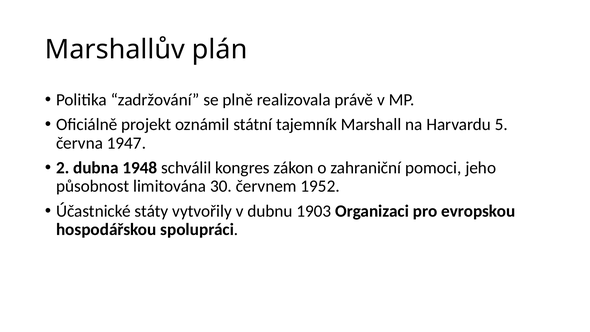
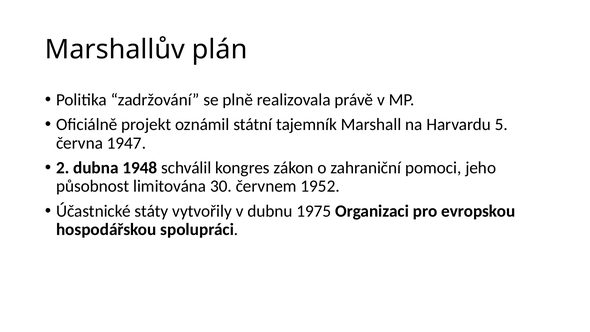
1903: 1903 -> 1975 (314, 211)
